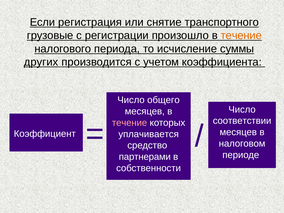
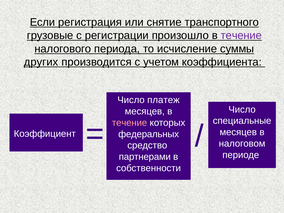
течение colour: orange -> purple (241, 36)
общего: общего -> платеж (163, 100)
соответствии: соответствии -> специальные (242, 121)
уплачивается: уплачивается -> федеральных (149, 134)
